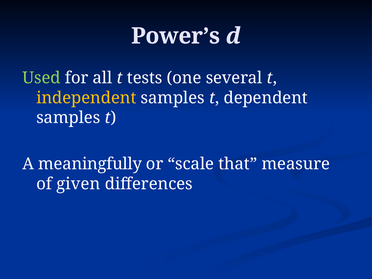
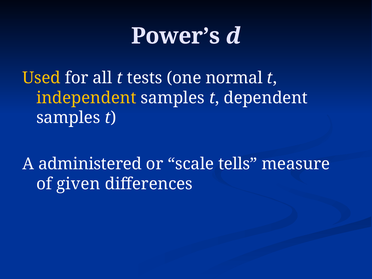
Used colour: light green -> yellow (41, 78)
several: several -> normal (234, 78)
meaningfully: meaningfully -> administered (90, 164)
that: that -> tells (238, 164)
